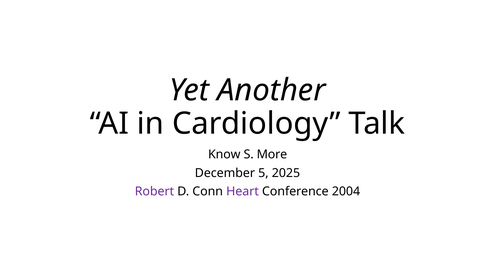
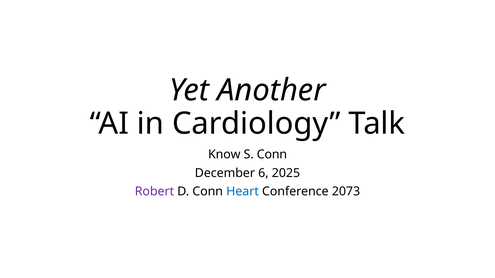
S More: More -> Conn (272, 155)
5: 5 -> 6 (263, 173)
Heart colour: purple -> blue (243, 192)
2004: 2004 -> 2073 (346, 192)
